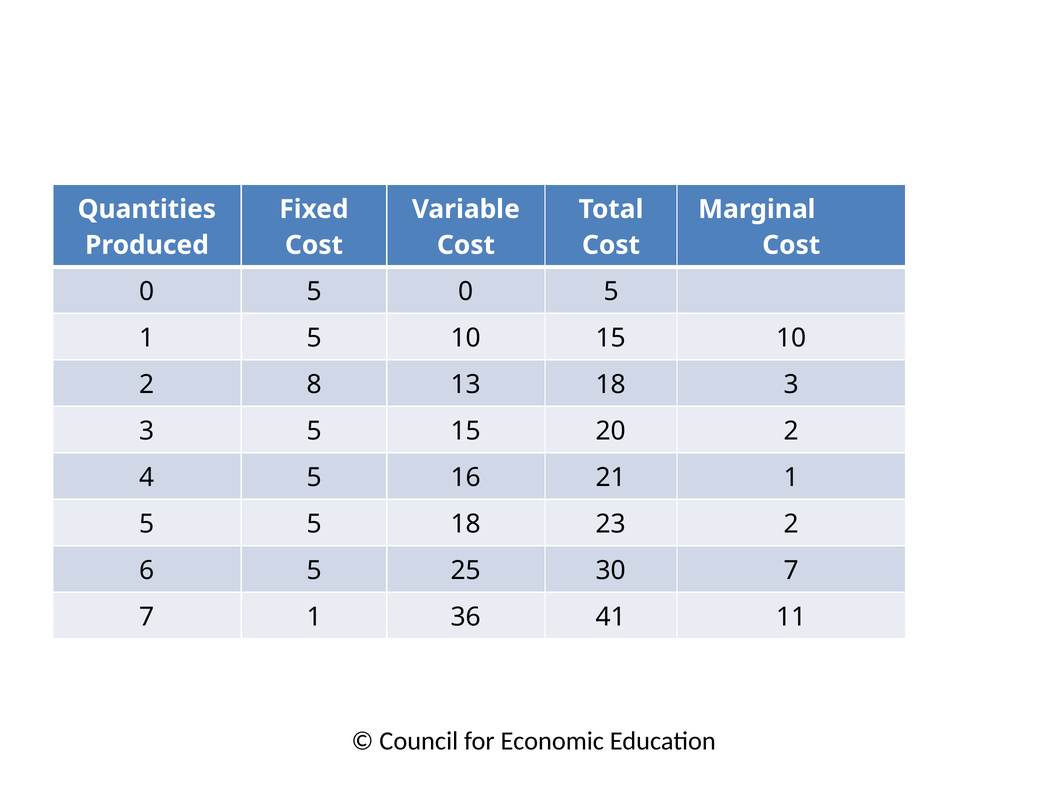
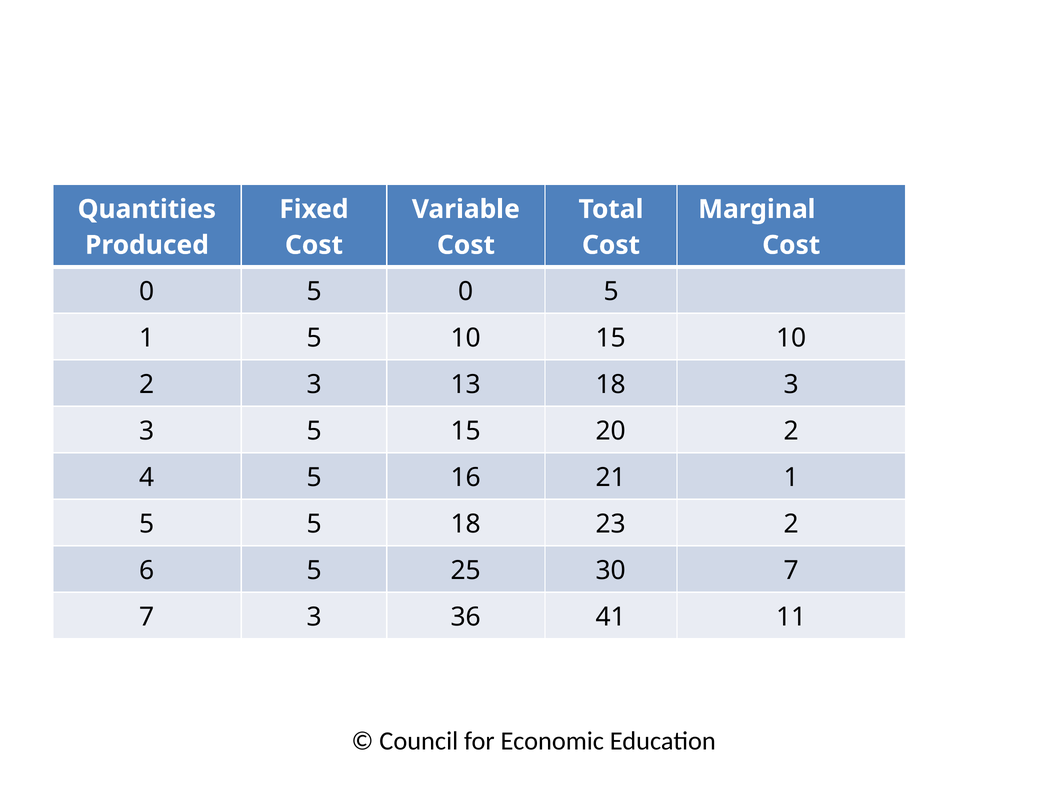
2 8: 8 -> 3 (314, 385)
7 1: 1 -> 3 (314, 617)
